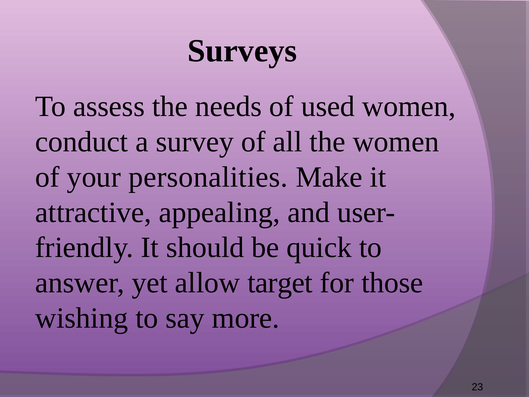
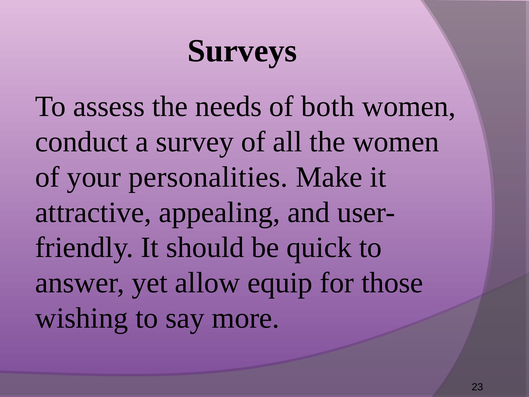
used: used -> both (328, 106)
target: target -> equip (280, 283)
